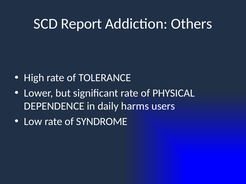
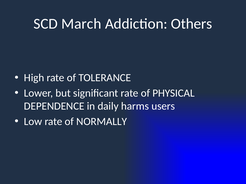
Report: Report -> March (81, 24)
SYNDROME: SYNDROME -> NORMALLY (102, 122)
